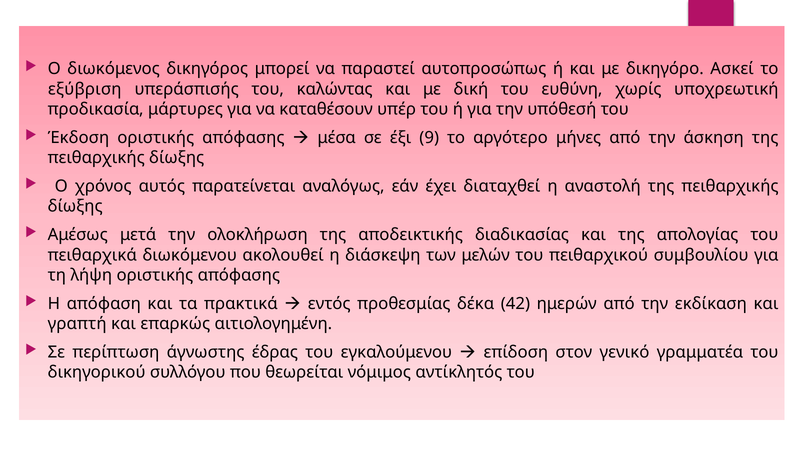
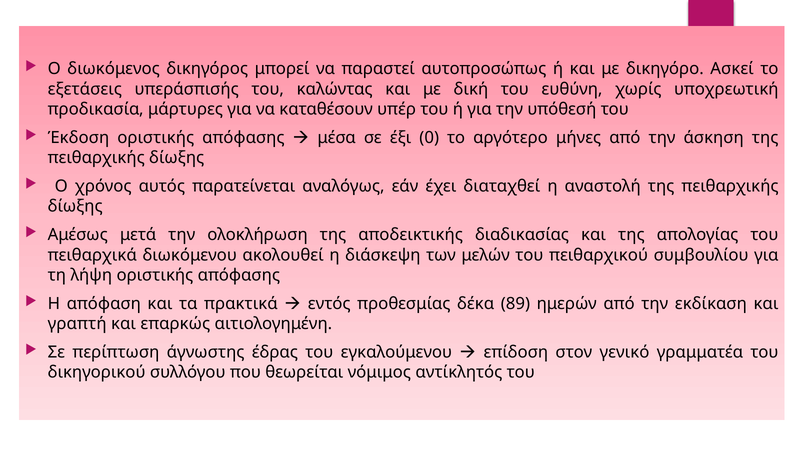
εξύβριση: εξύβριση -> εξετάσεις (85, 89)
9: 9 -> 0 (429, 138)
42: 42 -> 89 (515, 304)
